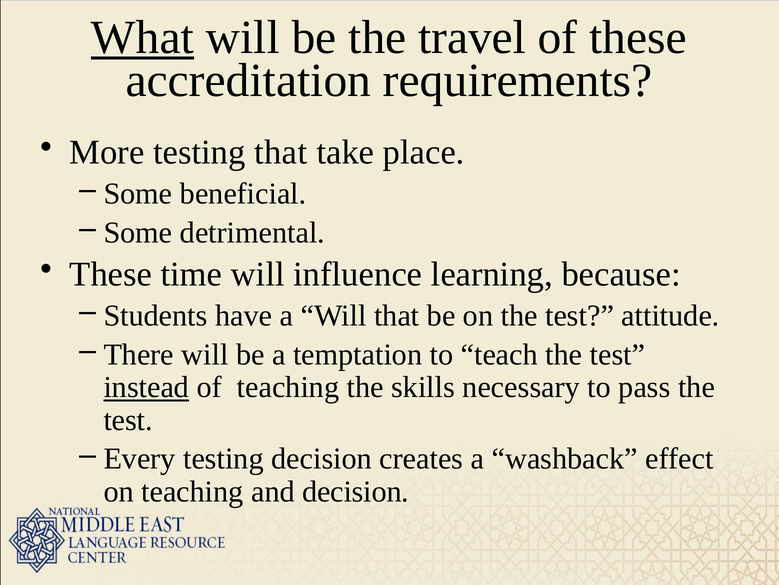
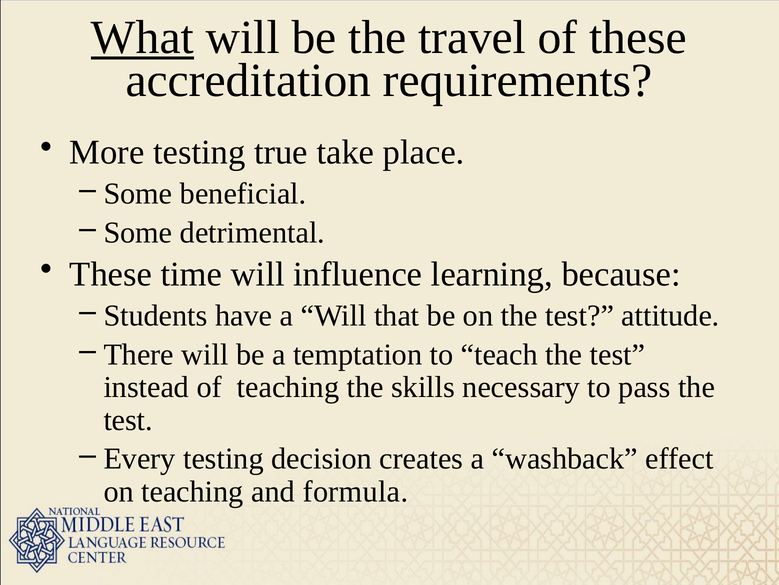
testing that: that -> true (281, 152)
instead underline: present -> none (146, 387)
and decision: decision -> formula (355, 491)
